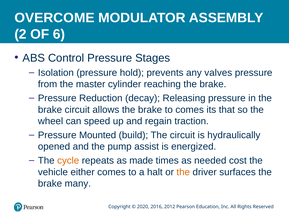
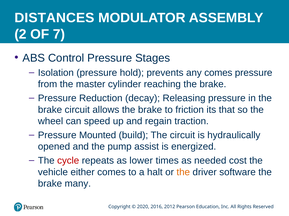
OVERCOME: OVERCOME -> DISTANCES (54, 18)
6: 6 -> 7 (59, 34)
any valves: valves -> comes (218, 73)
to comes: comes -> friction (190, 110)
cycle colour: orange -> red (68, 161)
made: made -> lower (141, 161)
surfaces: surfaces -> software (238, 173)
